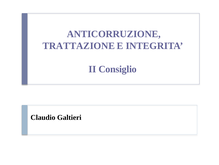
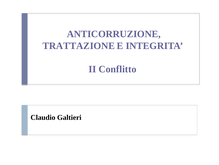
Consiglio: Consiglio -> Conflitto (118, 69)
